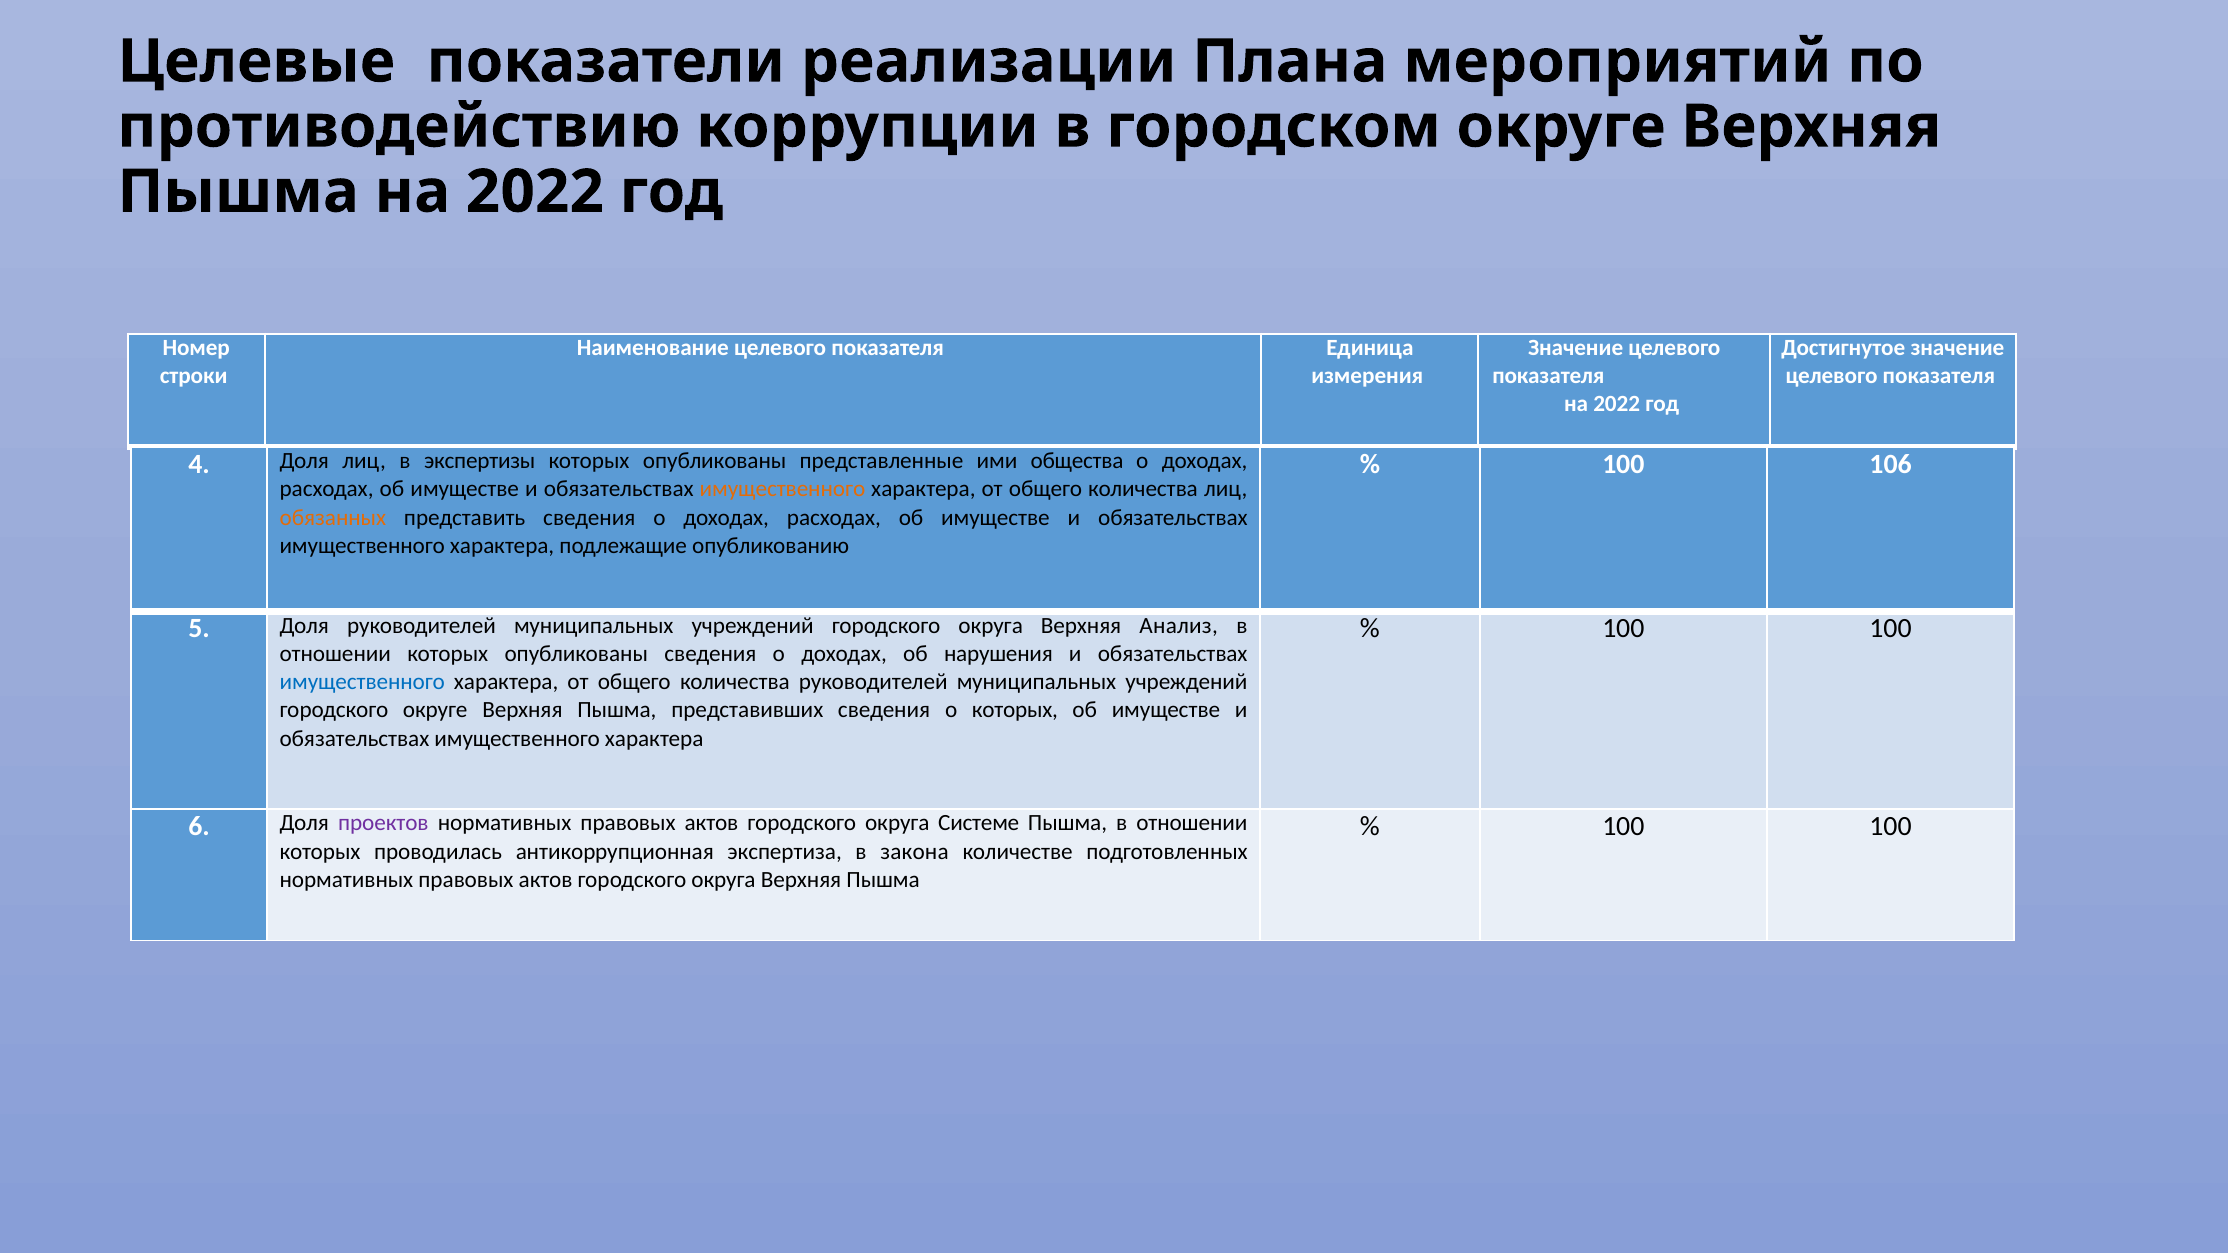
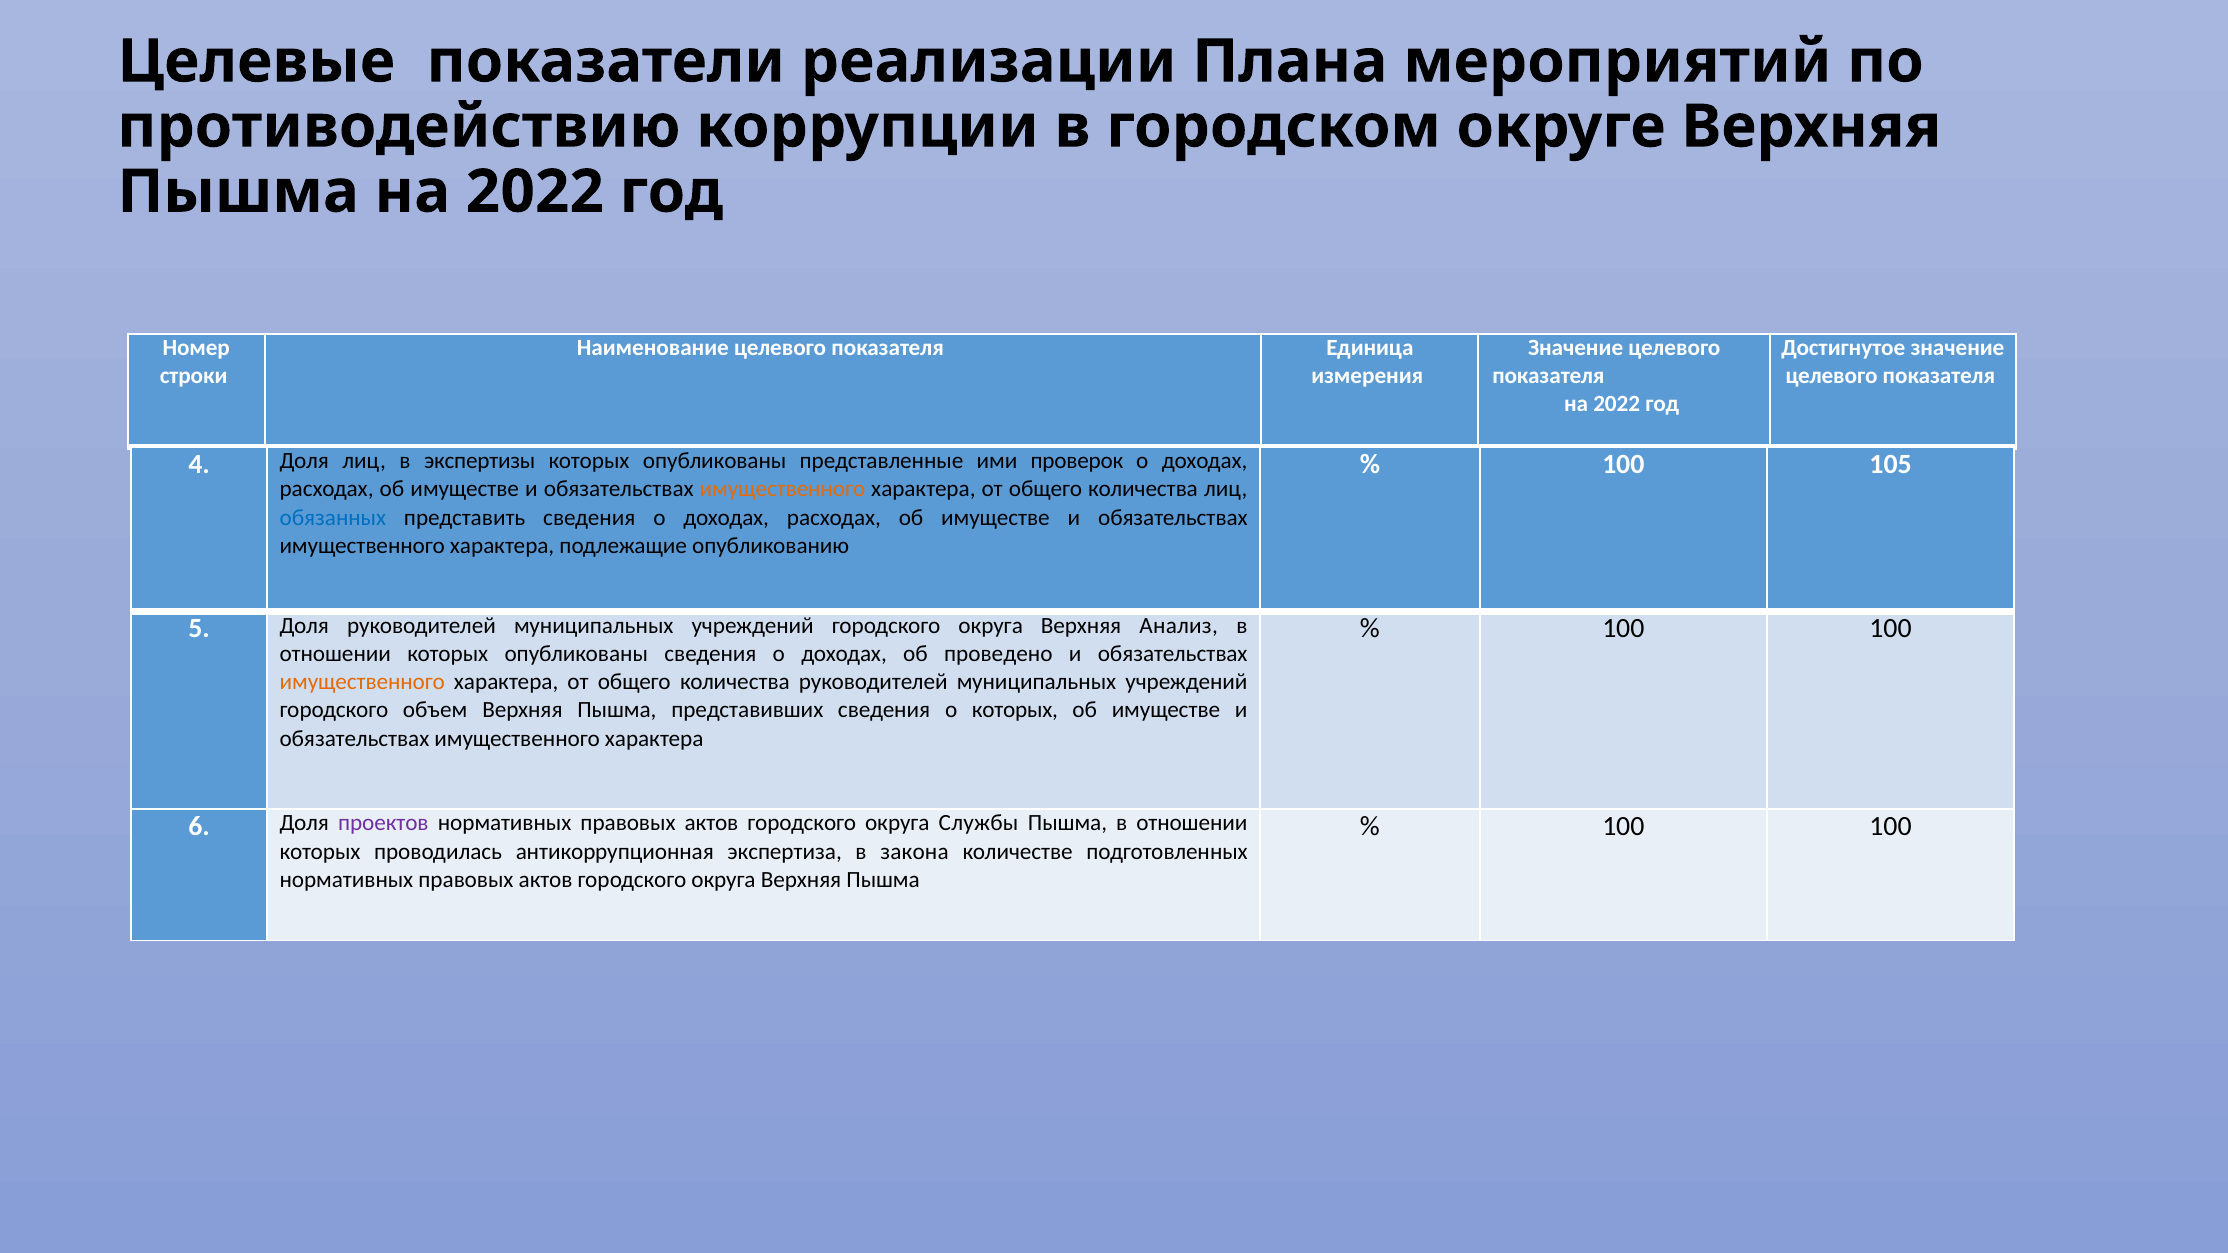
общества: общества -> проверок (1077, 461)
106: 106 -> 105 (1891, 464)
обязанных colour: orange -> blue (333, 518)
нарушения: нарушения -> проведено (998, 654)
имущественного colour: blue -> orange (362, 682)
городского округе: округе -> объем (435, 710)
Системе: Системе -> Службы (978, 823)
